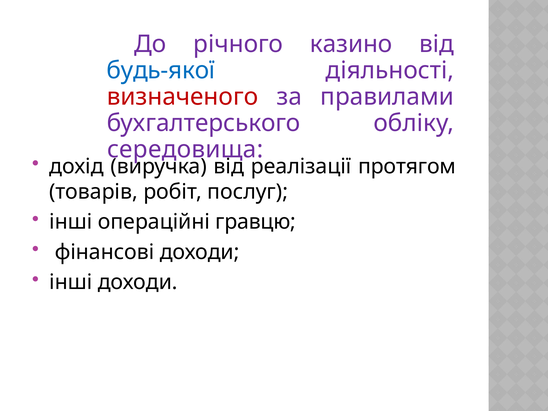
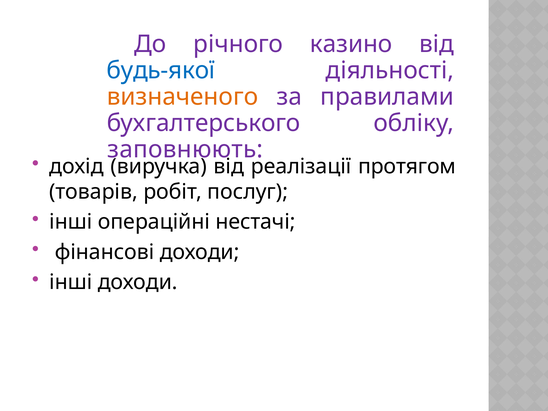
визначеного colour: red -> orange (182, 97)
середовища: середовища -> заповнюють (185, 150)
гравцю: гравцю -> нестачі (256, 222)
